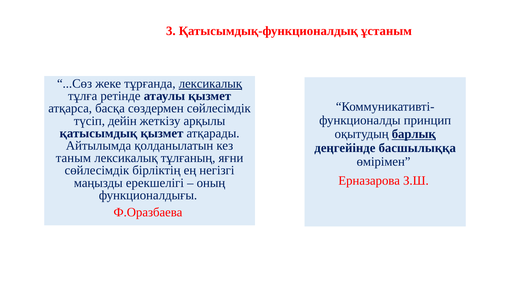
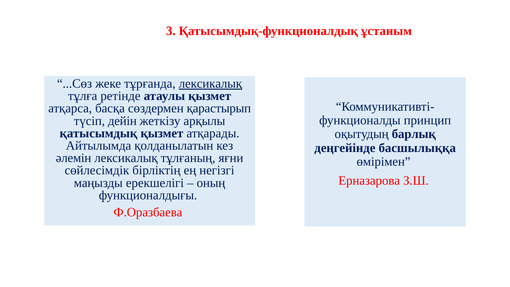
сөздермен сөйлесімдік: сөйлесімдік -> қарастырып (219, 108)
барлық underline: present -> none (414, 134)
таным: таным -> әлемін (74, 158)
